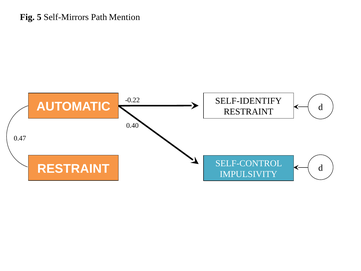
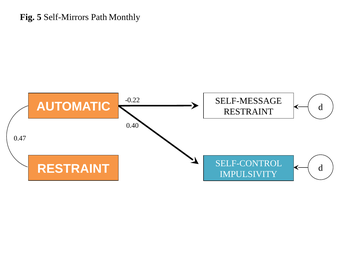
Mention: Mention -> Monthly (124, 17)
SELF-IDENTIFY: SELF-IDENTIFY -> SELF-MESSAGE (249, 101)
